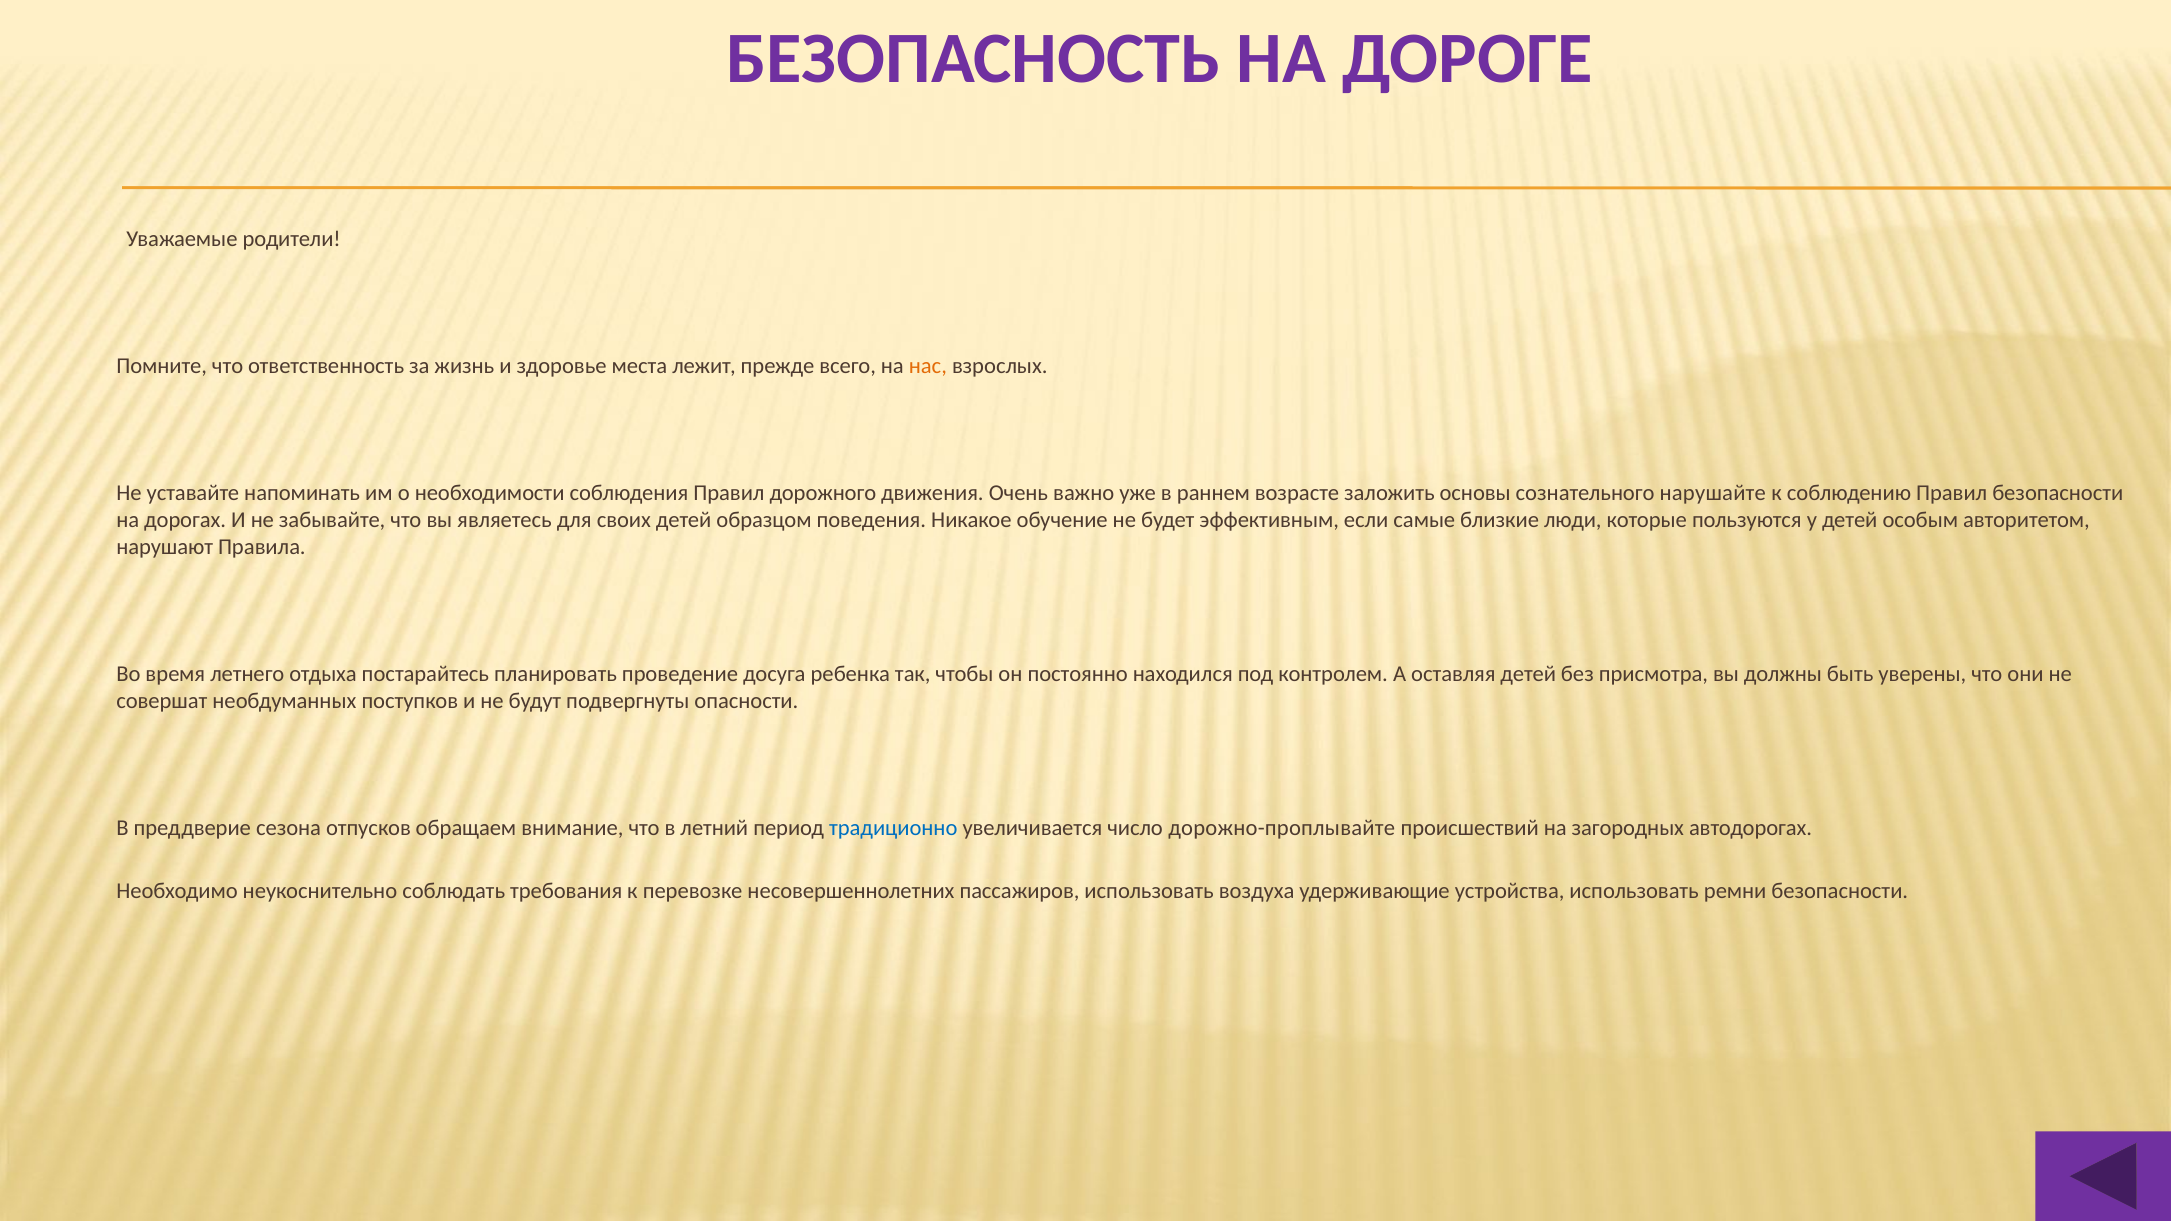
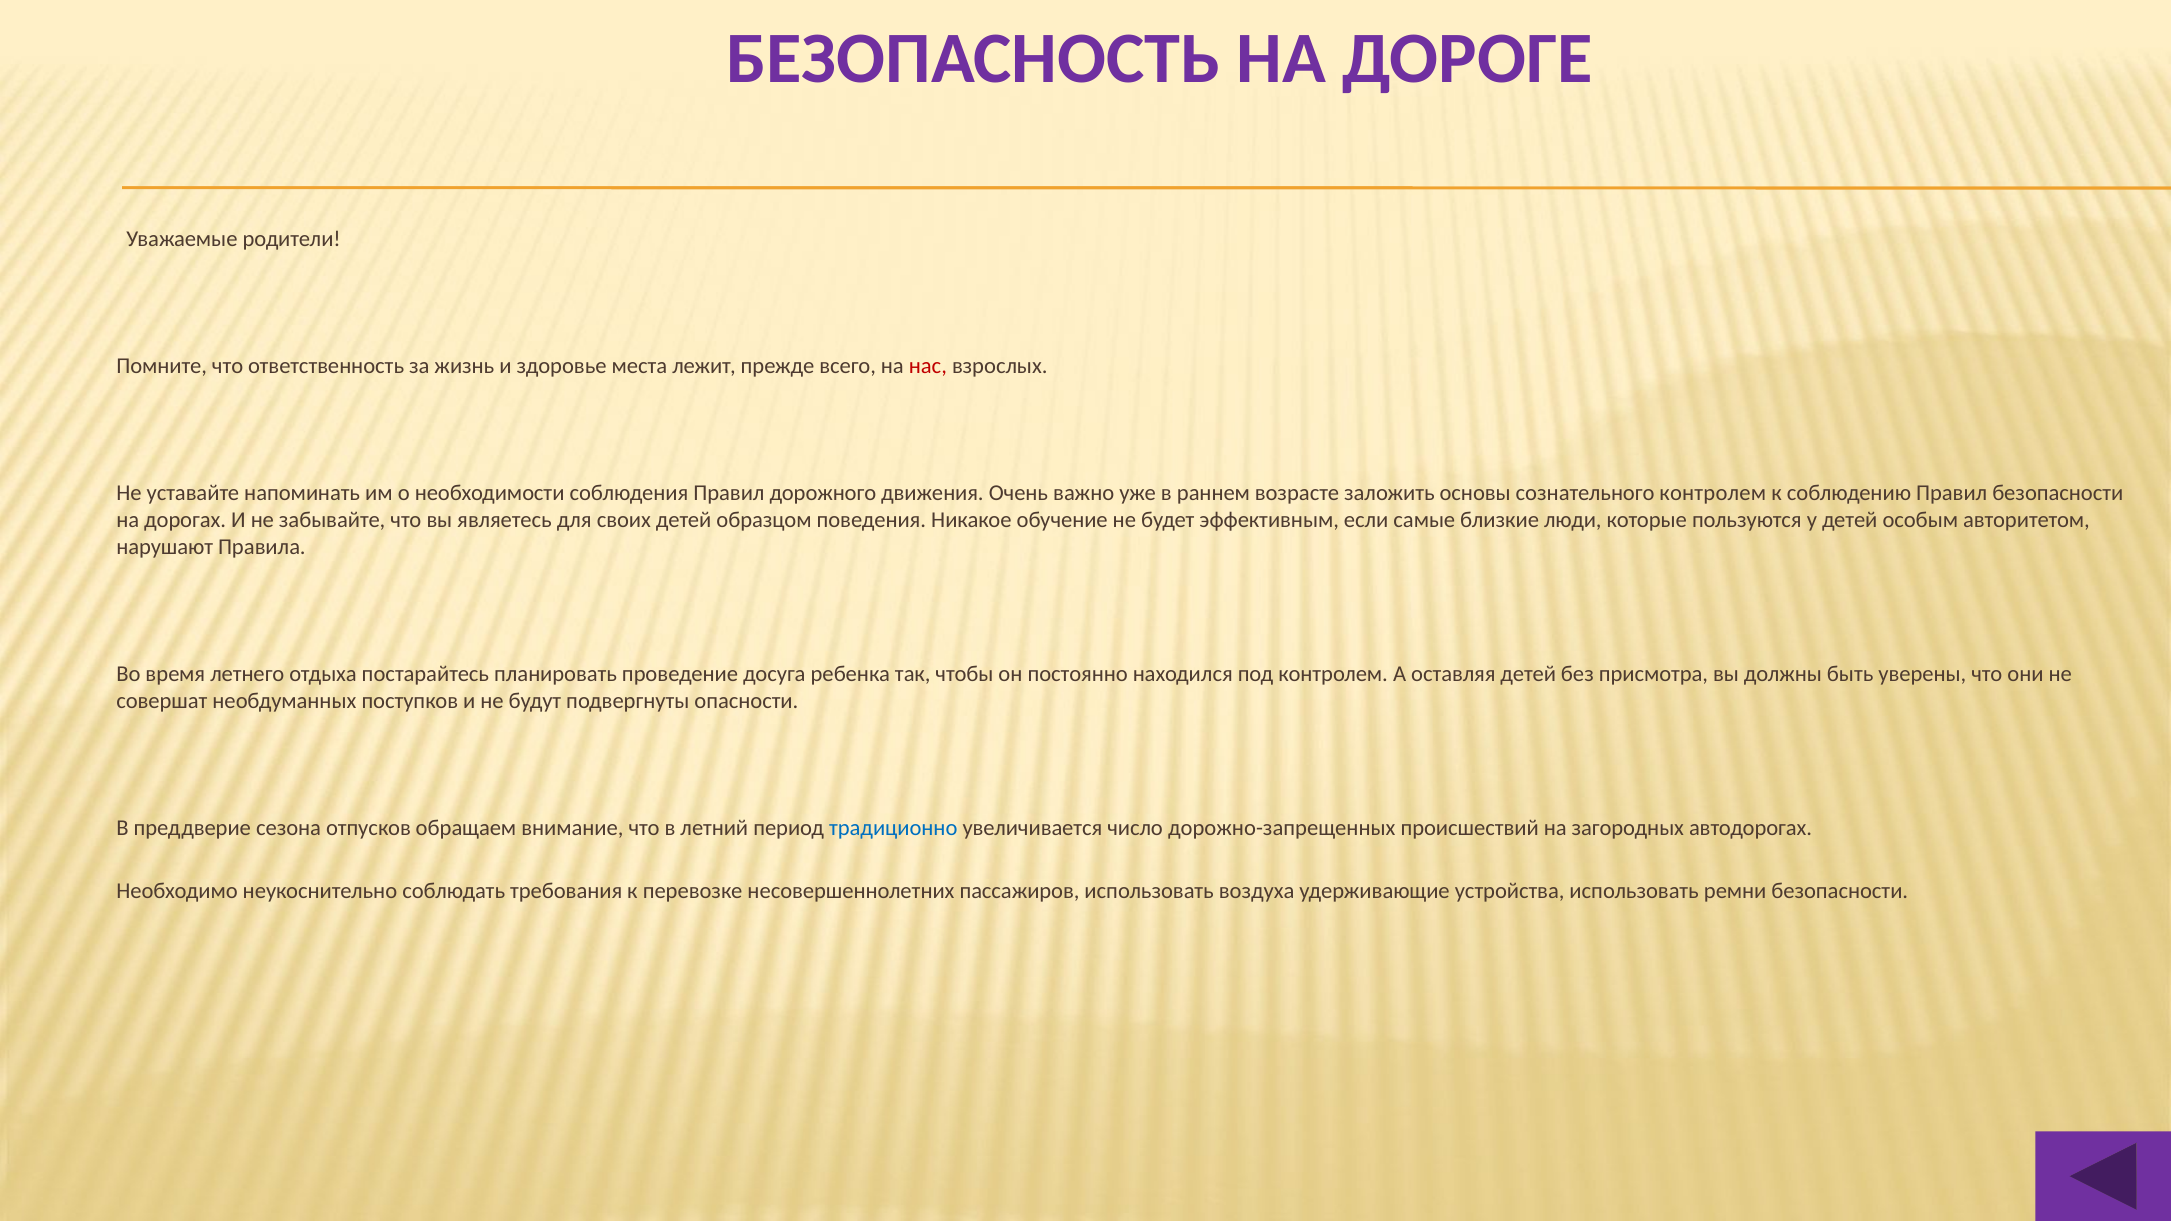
нас colour: orange -> red (928, 366)
сознательного нарушайте: нарушайте -> контролем (1713, 493)
дорожно-проплывайте: дорожно-проплывайте -> дорожно-запрещенных (1282, 828)
